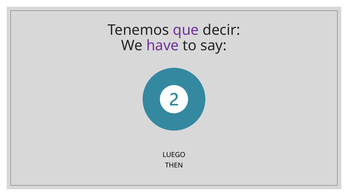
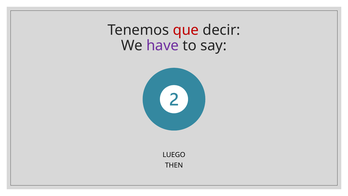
que colour: purple -> red (186, 30)
